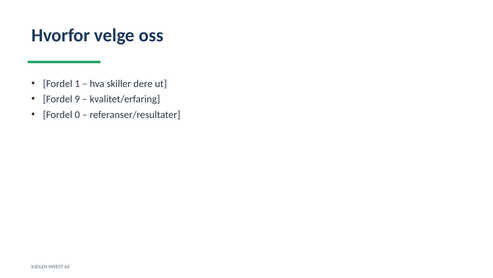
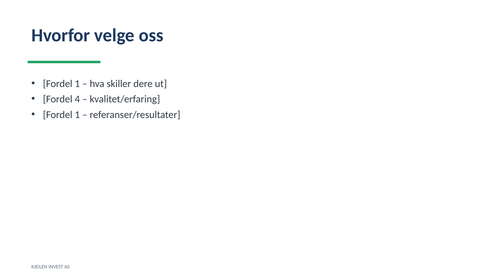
9: 9 -> 4 (77, 99)
0: 0 -> 1 (77, 114)
